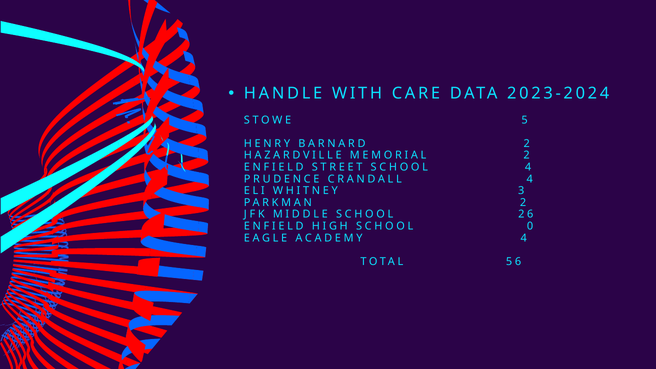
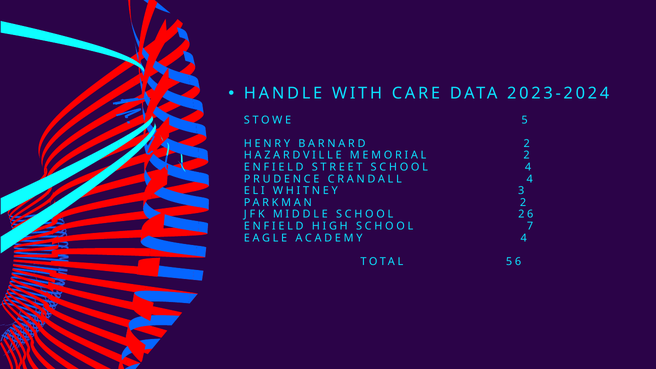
0: 0 -> 7 (530, 226)
